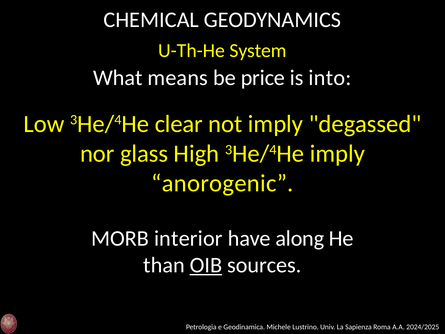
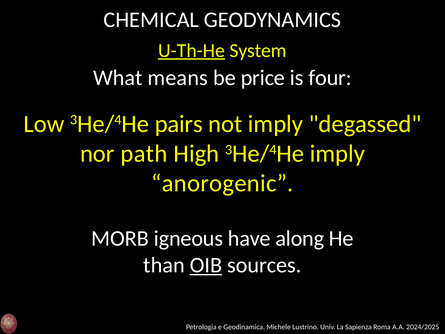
U-Th-He underline: none -> present (192, 50)
into: into -> four (330, 78)
clear: clear -> pairs (179, 124)
glass: glass -> path (144, 153)
interior: interior -> igneous (189, 238)
